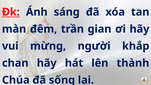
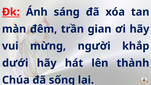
chan: chan -> dưới (15, 63)
